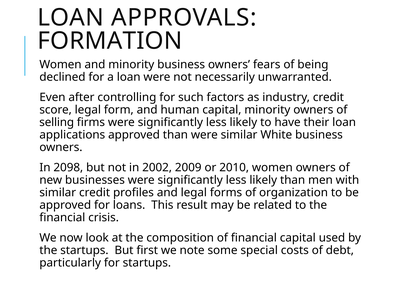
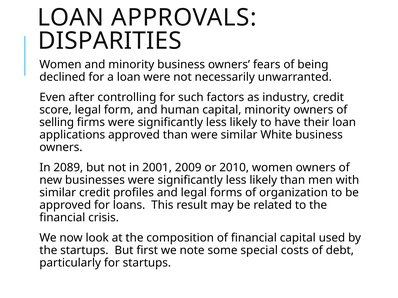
FORMATION: FORMATION -> DISPARITIES (110, 41)
2098: 2098 -> 2089 (68, 168)
2002: 2002 -> 2001 (157, 168)
